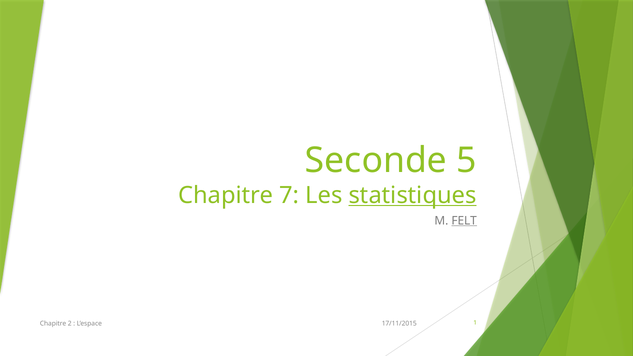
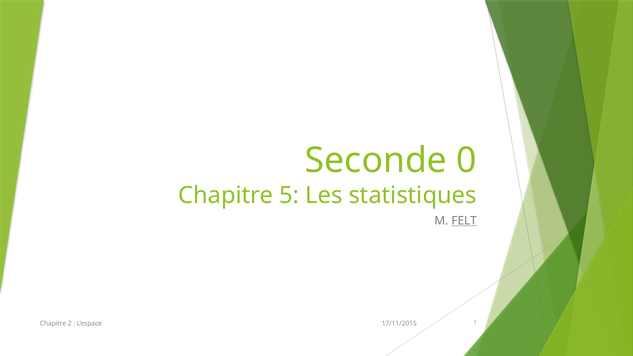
5: 5 -> 0 (466, 161)
7: 7 -> 5 (289, 195)
statistiques underline: present -> none (413, 195)
